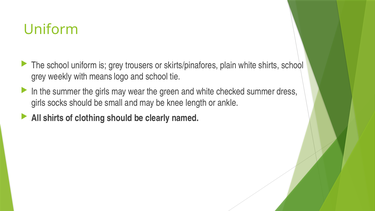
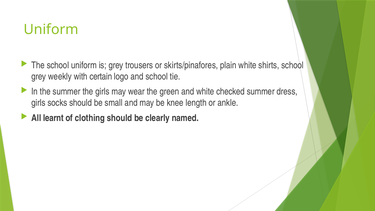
means: means -> certain (101, 76)
All shirts: shirts -> learnt (53, 118)
